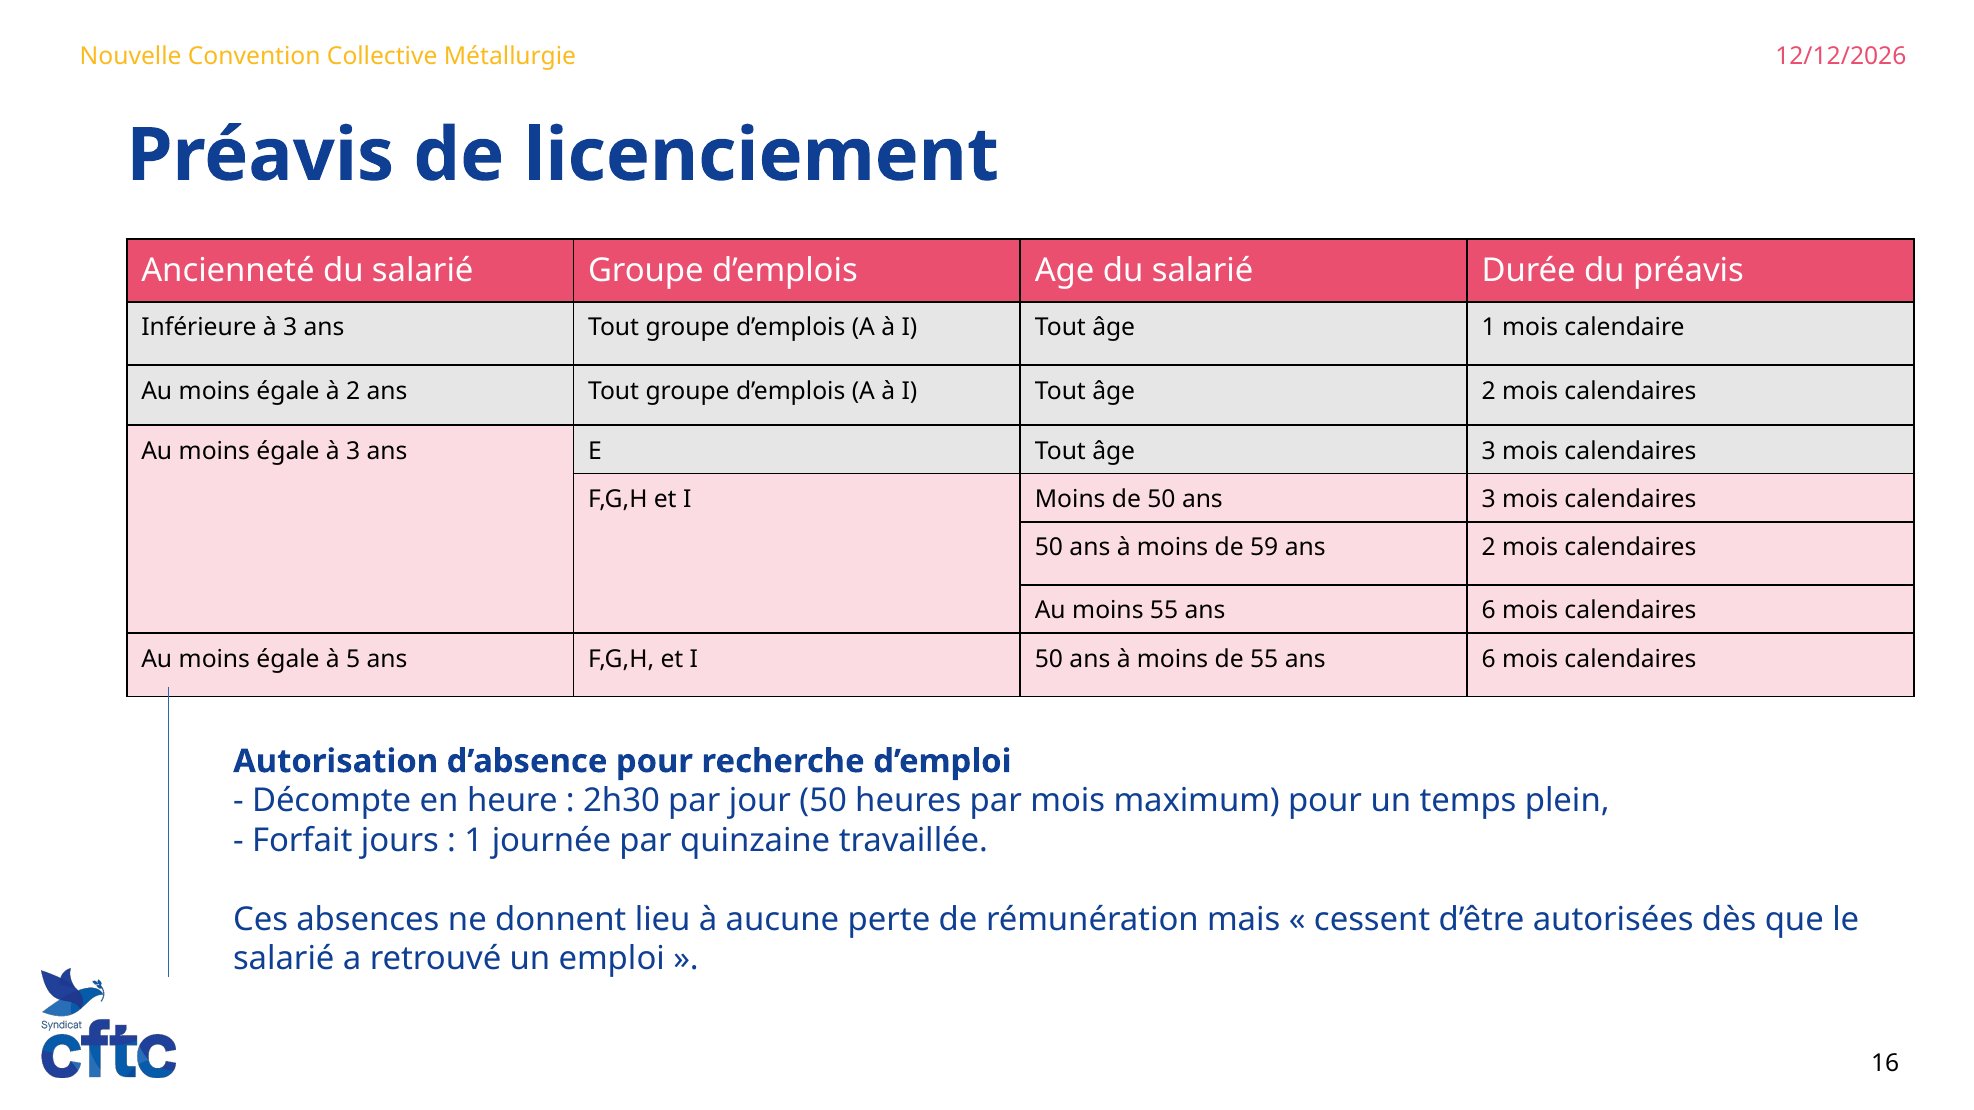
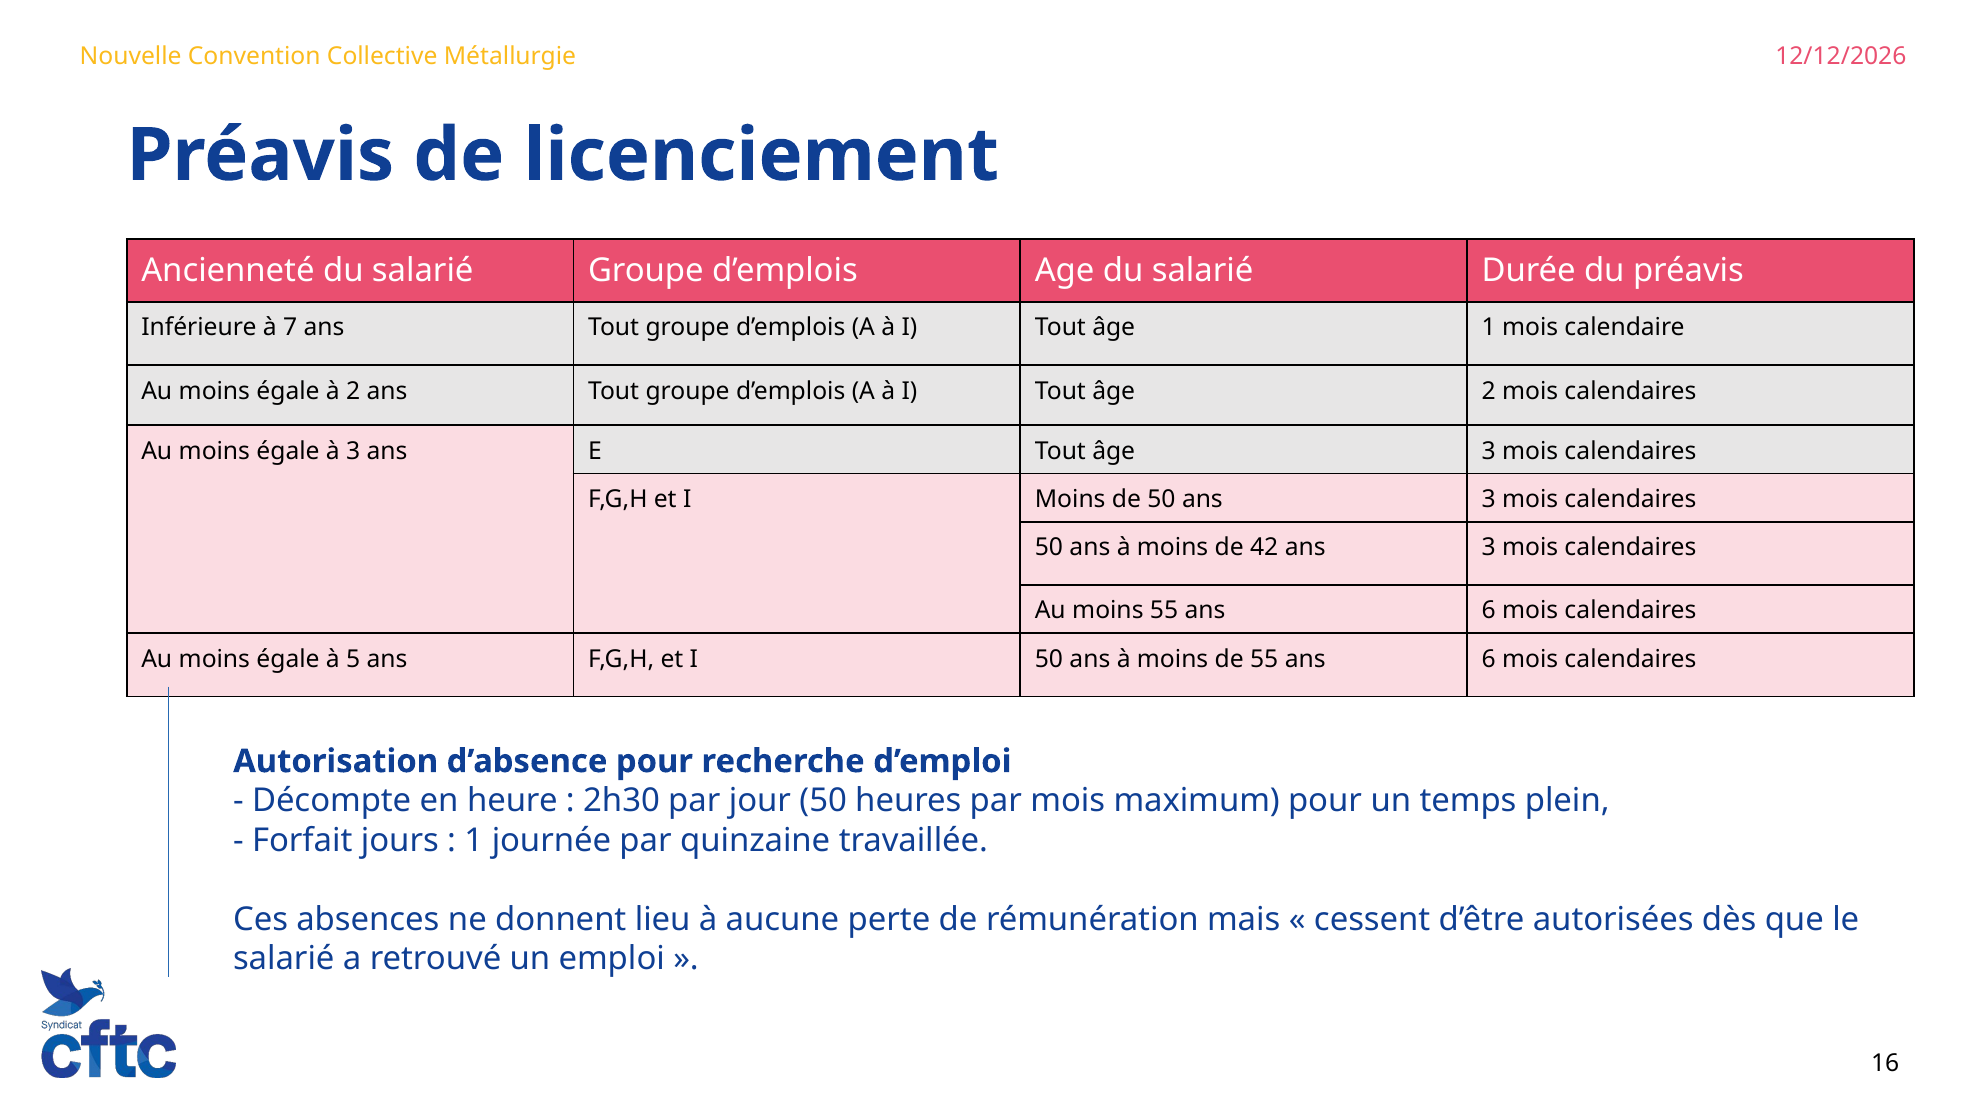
Inférieure à 3: 3 -> 7 (290, 328)
59: 59 -> 42 (1264, 548)
2: 2 -> 3 (1489, 548)
